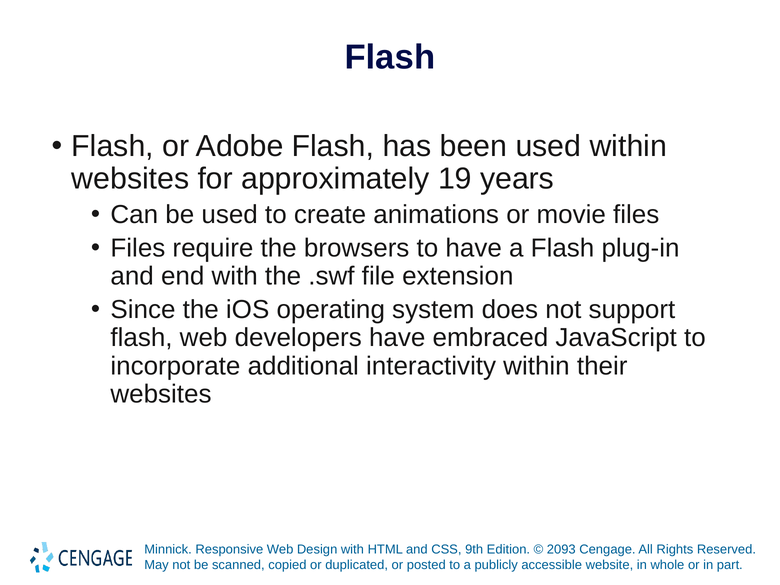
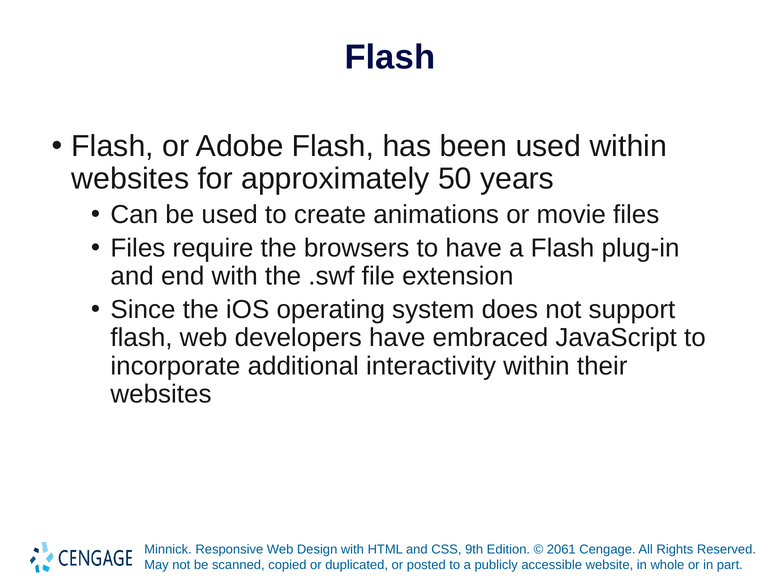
19: 19 -> 50 (455, 179)
2093: 2093 -> 2061 (561, 549)
